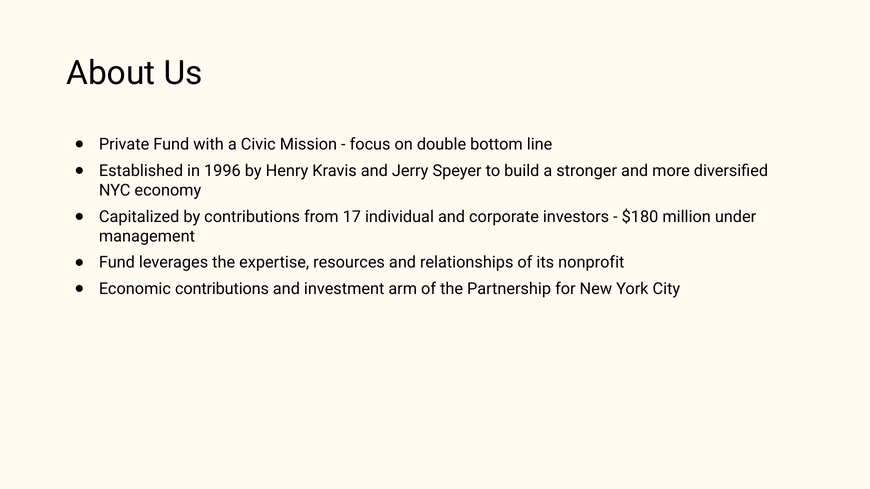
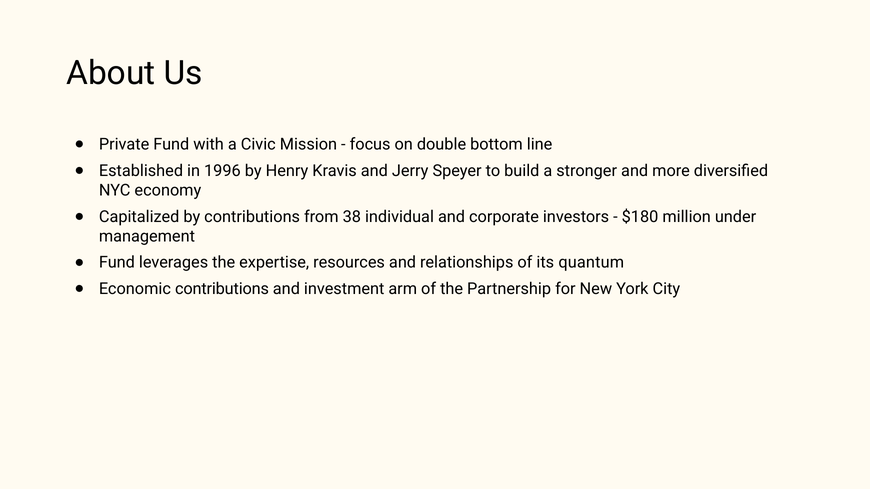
17: 17 -> 38 (352, 217)
nonprofit: nonprofit -> quantum (591, 263)
